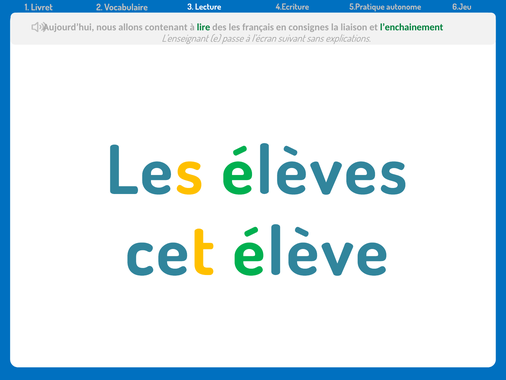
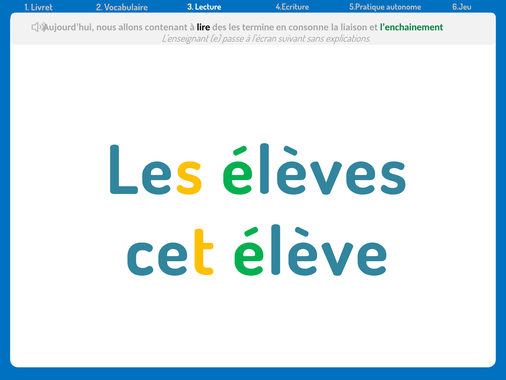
lire colour: green -> black (204, 27)
français: français -> termine (258, 27)
consignes: consignes -> consonne (309, 27)
